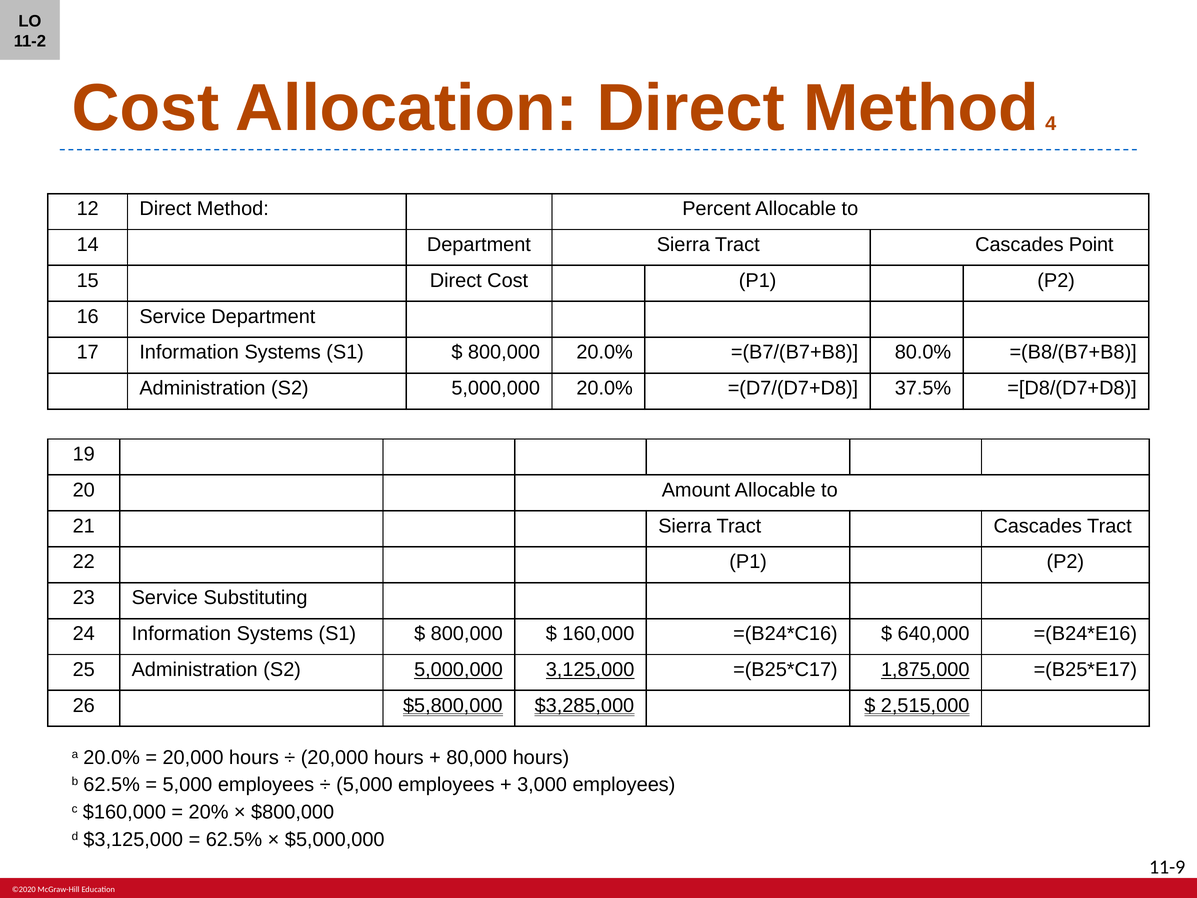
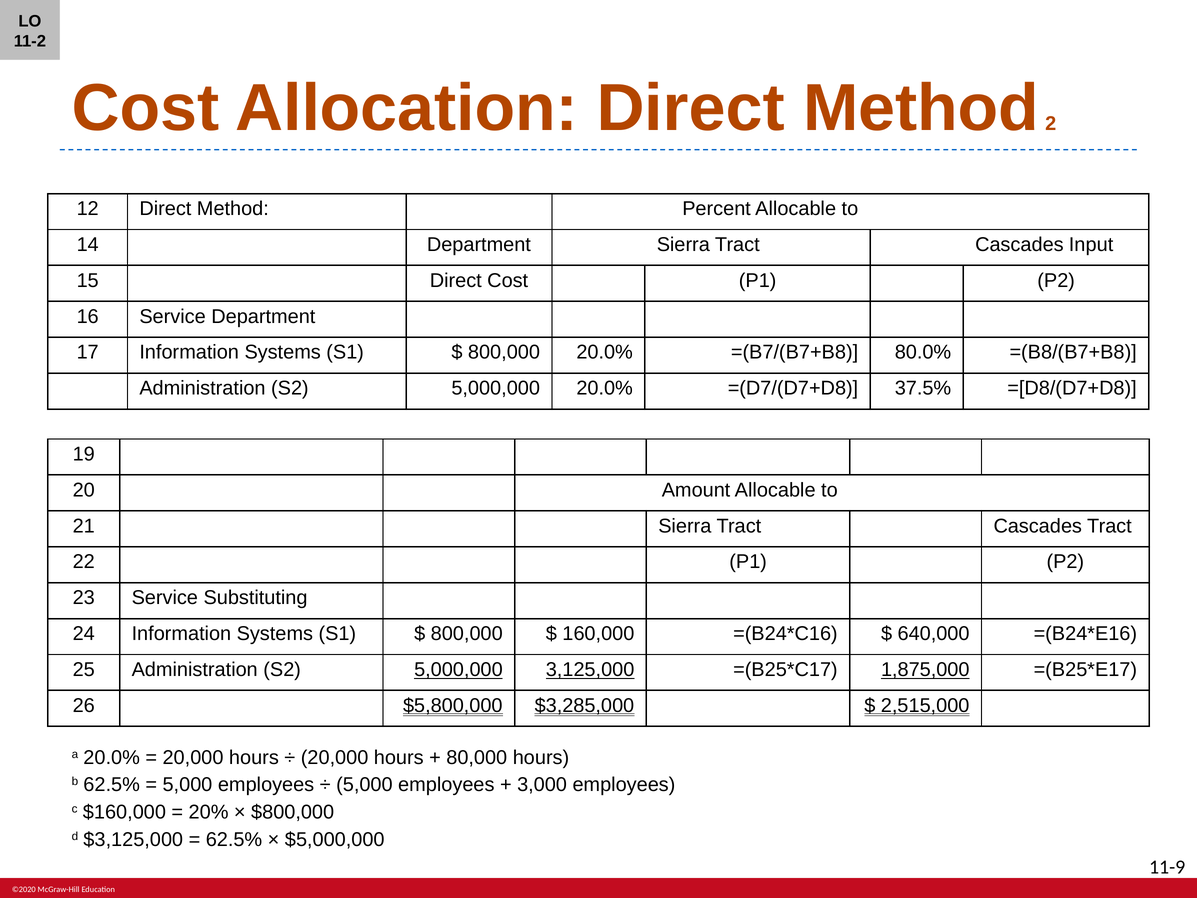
4: 4 -> 2 (1051, 124)
Point: Point -> Input (1091, 245)
